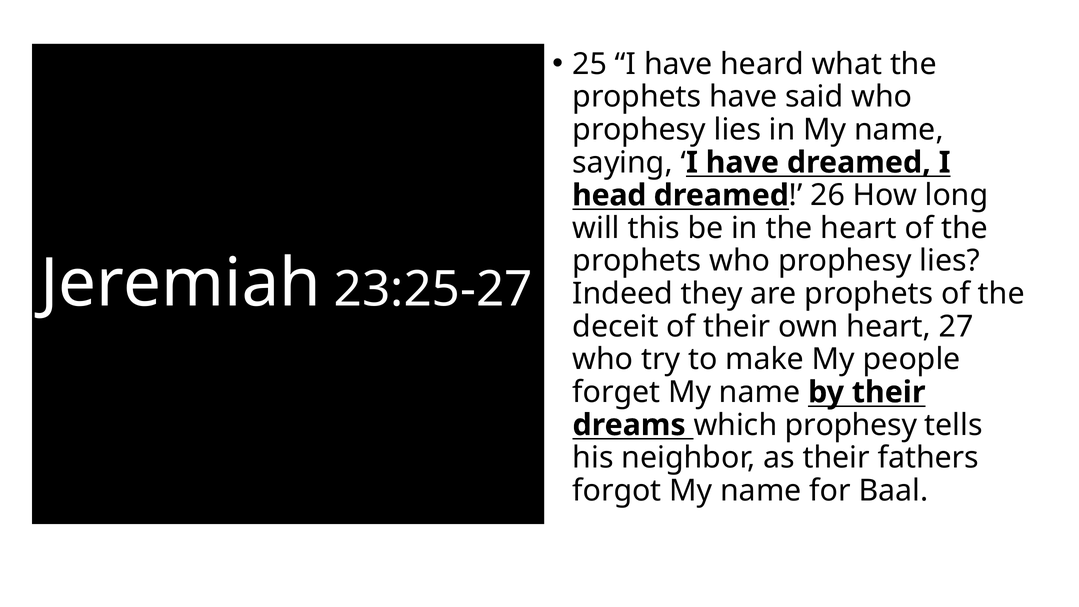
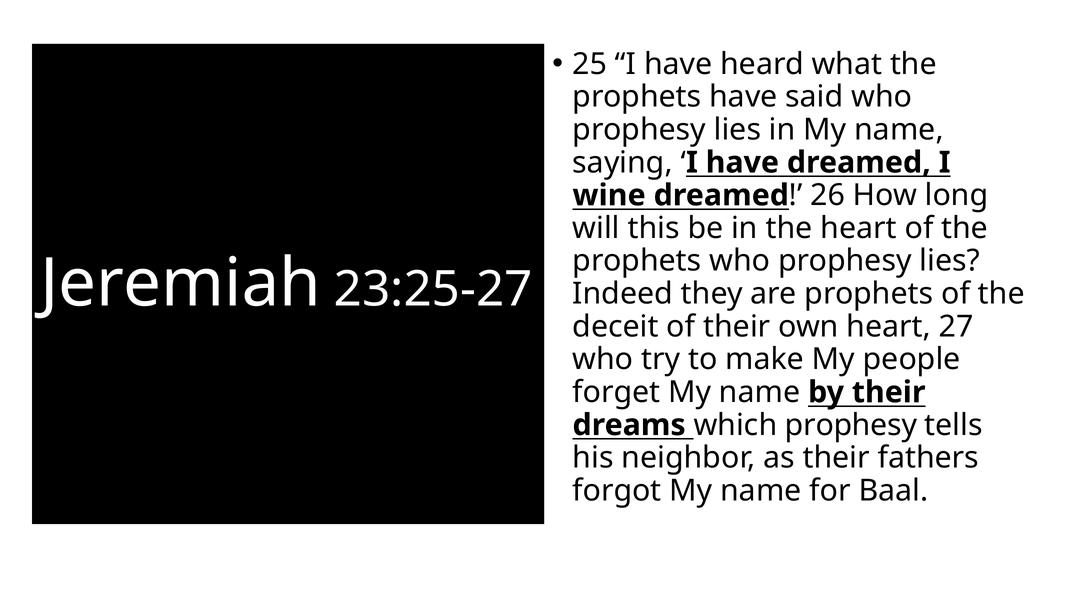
head: head -> wine (609, 195)
